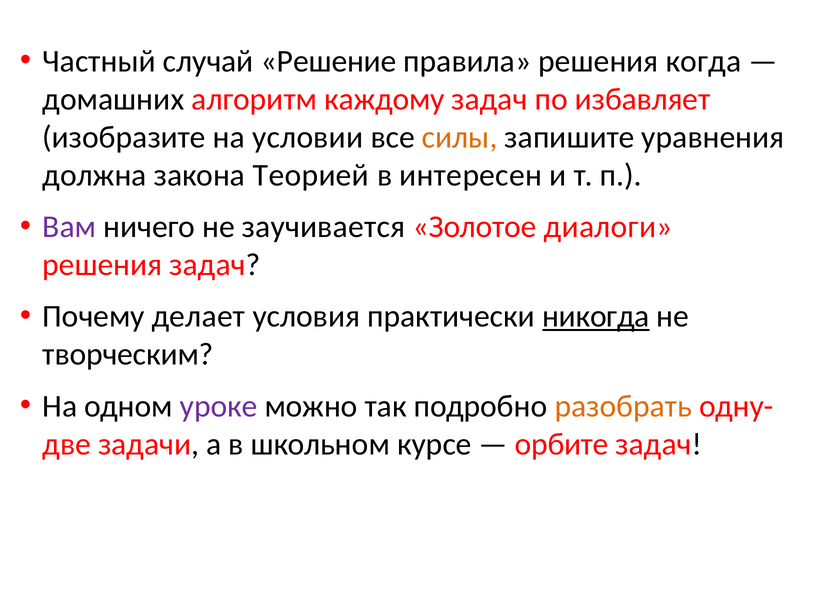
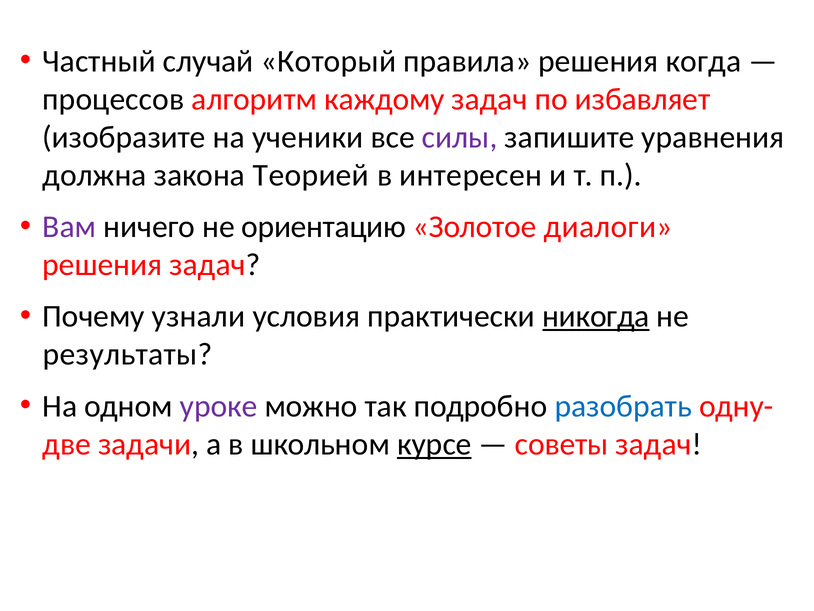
Решение: Решение -> Который (328, 61)
домашних: домашних -> процессов (113, 99)
условии: условии -> ученики (308, 137)
силы colour: orange -> purple (460, 137)
заучивается: заучивается -> ориентацию (324, 227)
делает: делает -> узнали (198, 316)
творческим: творческим -> результаты (128, 354)
разобрать colour: orange -> blue (623, 406)
курсе underline: none -> present (434, 444)
орбите: орбите -> советы (562, 444)
